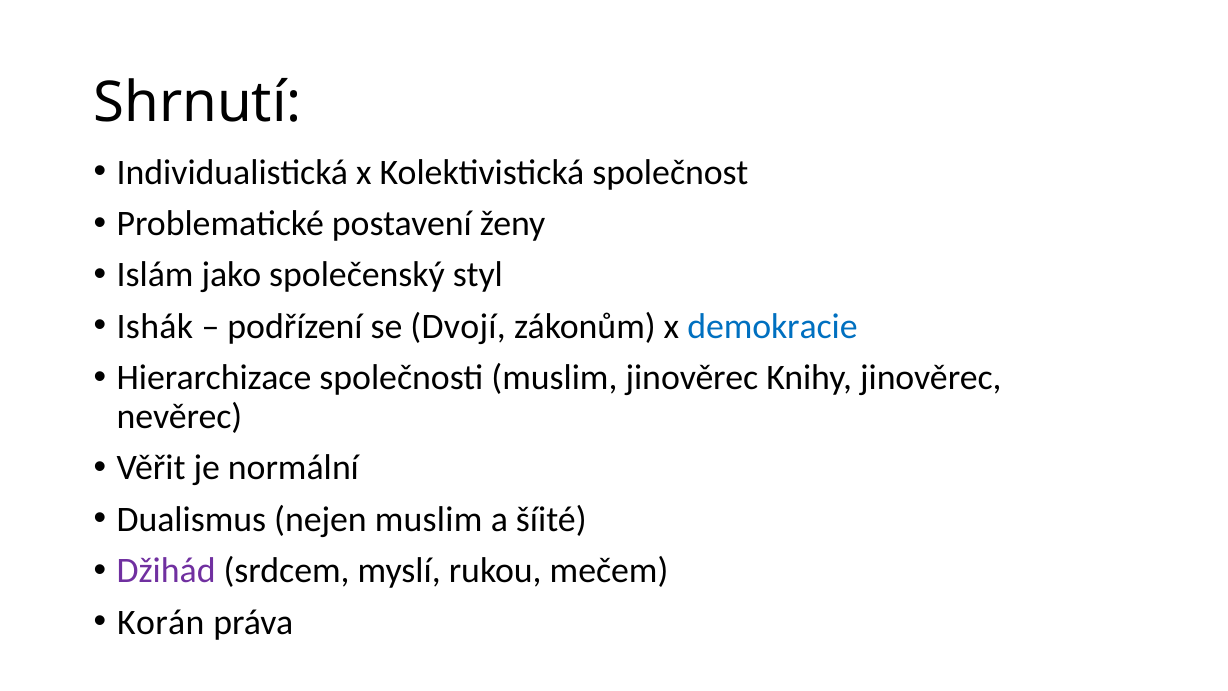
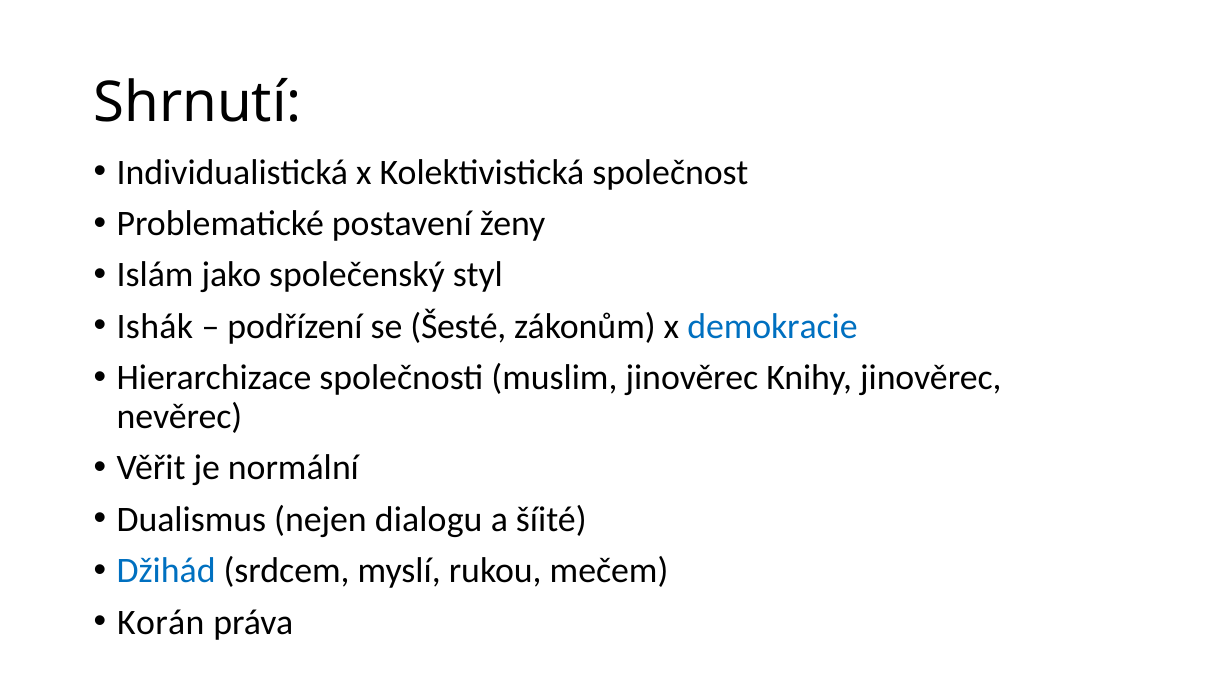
Dvojí: Dvojí -> Šesté (458, 326)
nejen muslim: muslim -> dialogu (429, 519)
Džihád colour: purple -> blue (166, 571)
